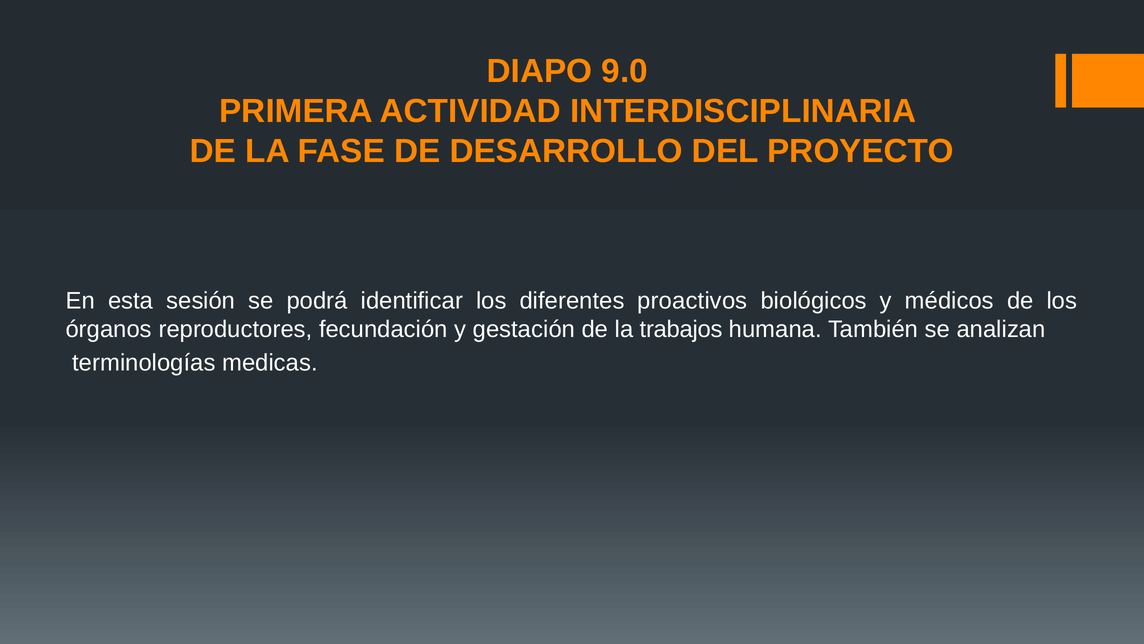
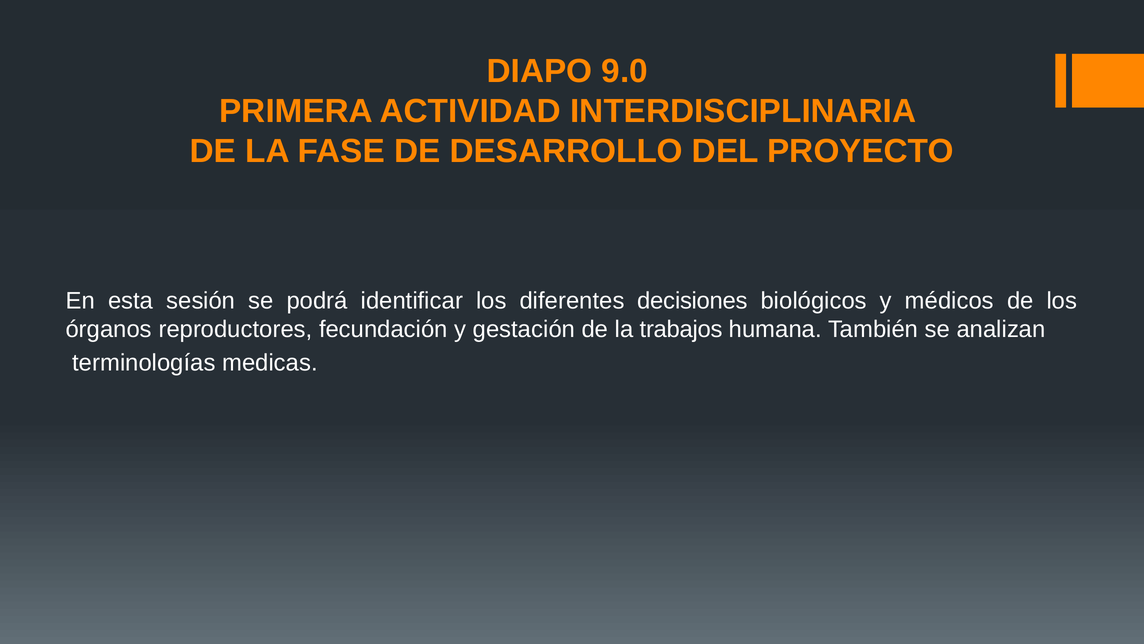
proactivos: proactivos -> decisiones (693, 300)
